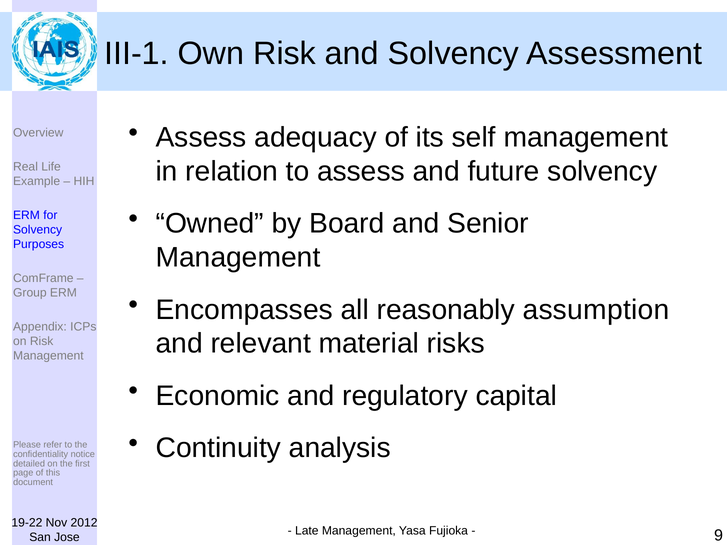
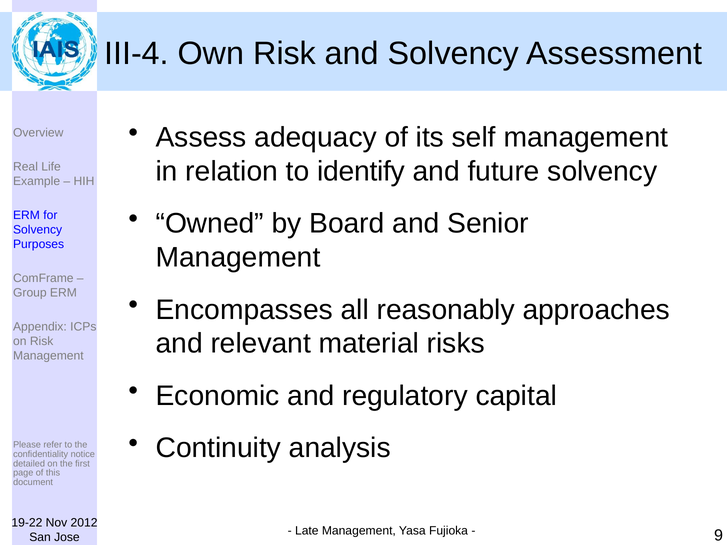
III-1: III-1 -> III-4 (136, 54)
to assess: assess -> identify (361, 172)
assumption: assumption -> approaches (596, 310)
